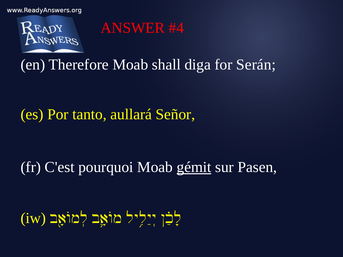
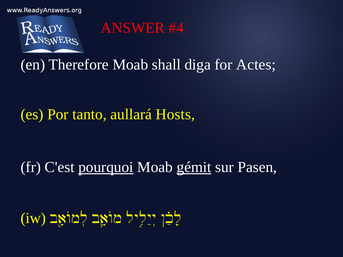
Serán: Serán -> Actes (256, 65)
Señor: Señor -> Hosts (175, 114)
pourquoi underline: none -> present (106, 167)
